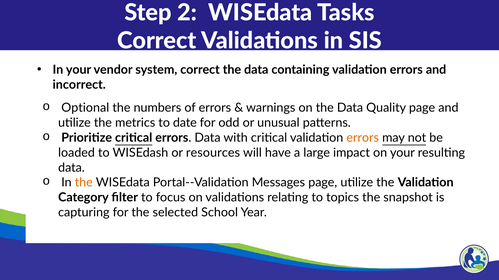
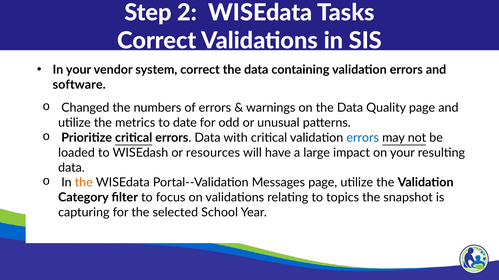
incorrect: incorrect -> software (79, 85)
Optional: Optional -> Changed (85, 108)
errors colour: orange -> blue (363, 138)
